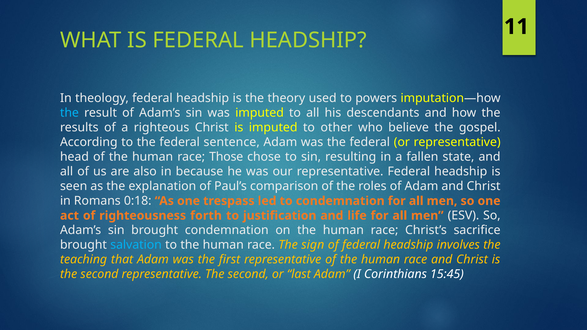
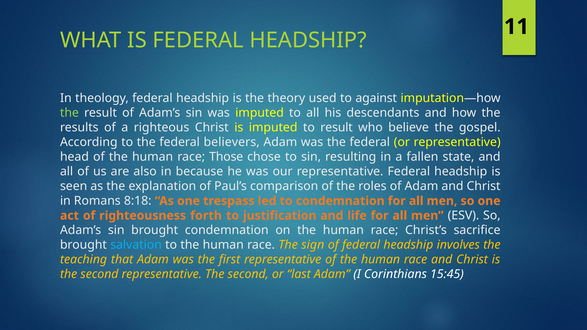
powers: powers -> against (376, 98)
the colour: light blue -> light green (69, 113)
to other: other -> result (337, 128)
sentence: sentence -> believers (232, 142)
0:18: 0:18 -> 8:18 (138, 201)
